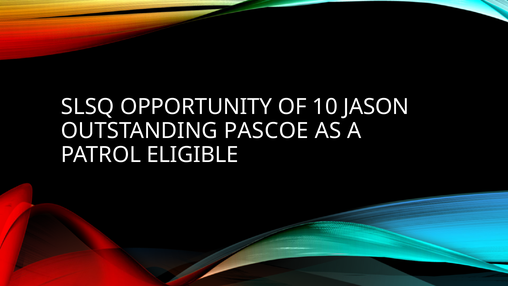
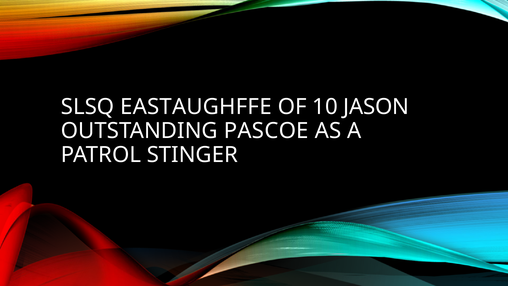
OPPORTUNITY: OPPORTUNITY -> EASTAUGHFFE (196, 107)
ELIGIBLE: ELIGIBLE -> STINGER (192, 155)
